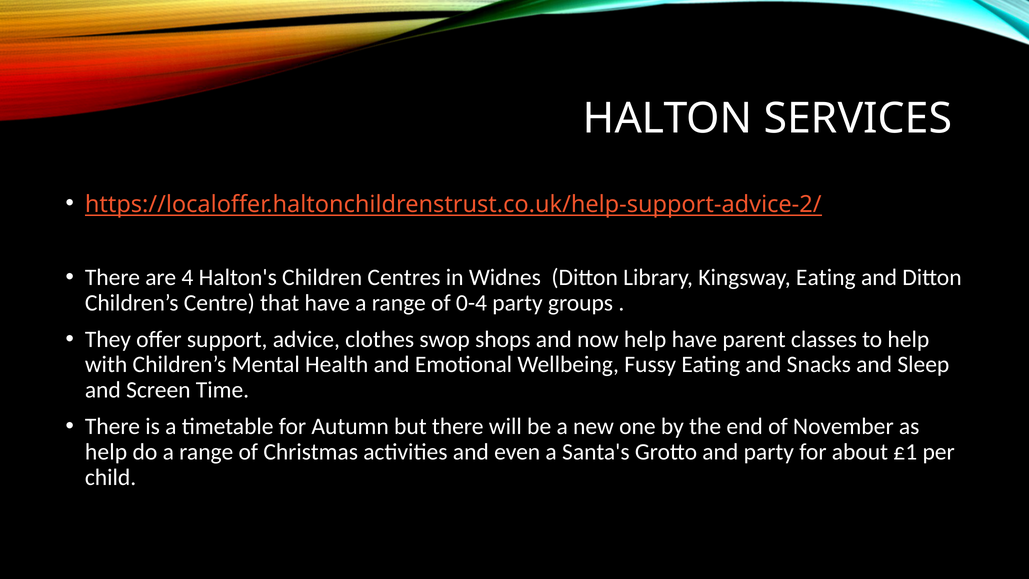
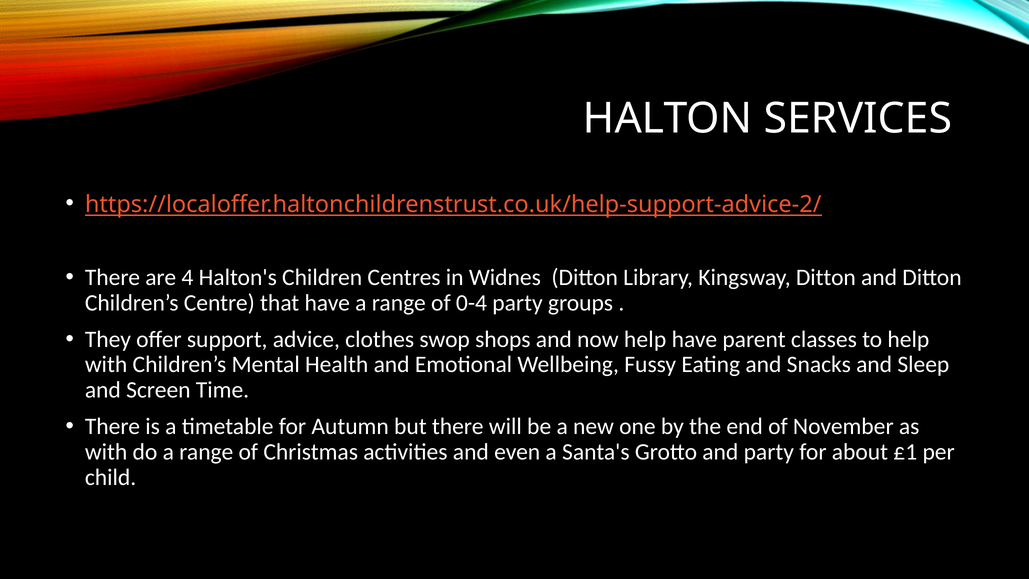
Kingsway Eating: Eating -> Ditton (826, 277)
help: help -> with (106, 452)
